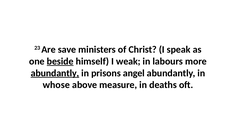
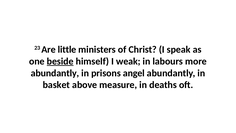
save: save -> little (67, 49)
abundantly underline: present -> none (55, 73)
whose: whose -> basket (56, 85)
